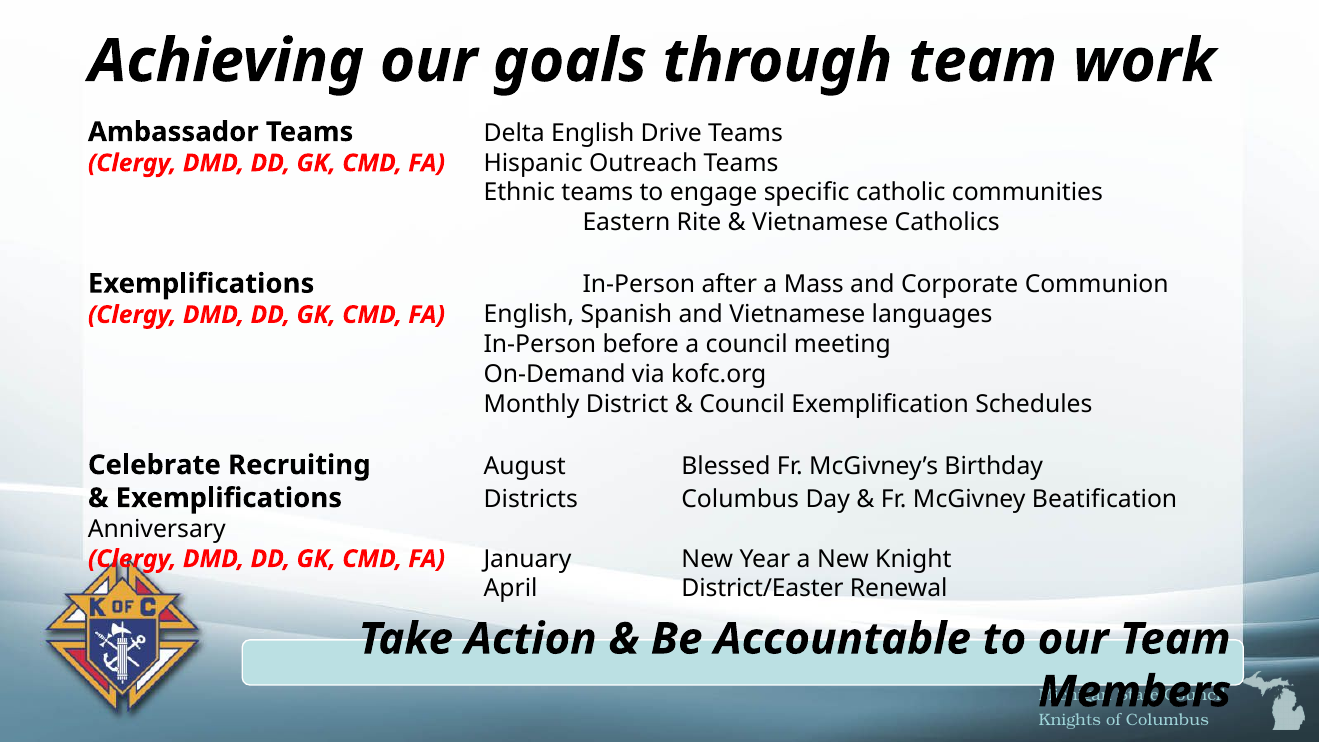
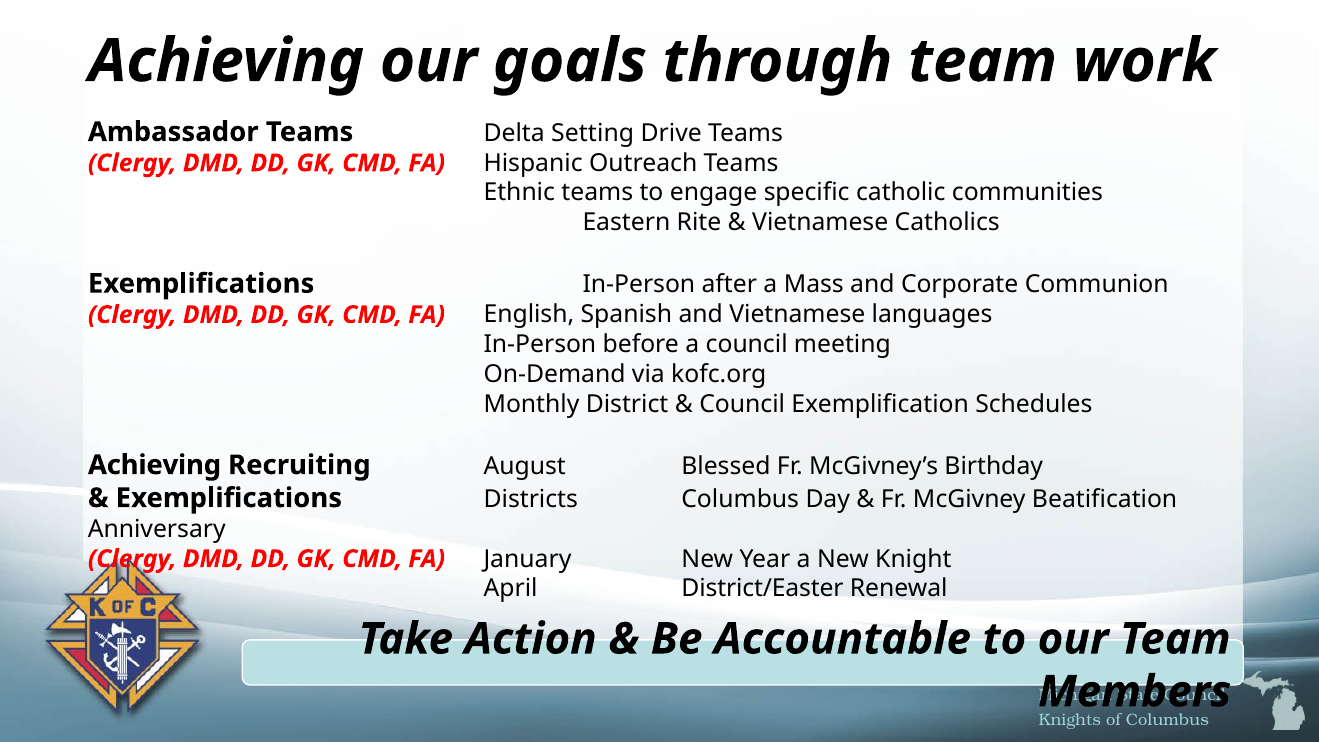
Delta English: English -> Setting (593, 133)
Celebrate: Celebrate -> Achieving (154, 465)
